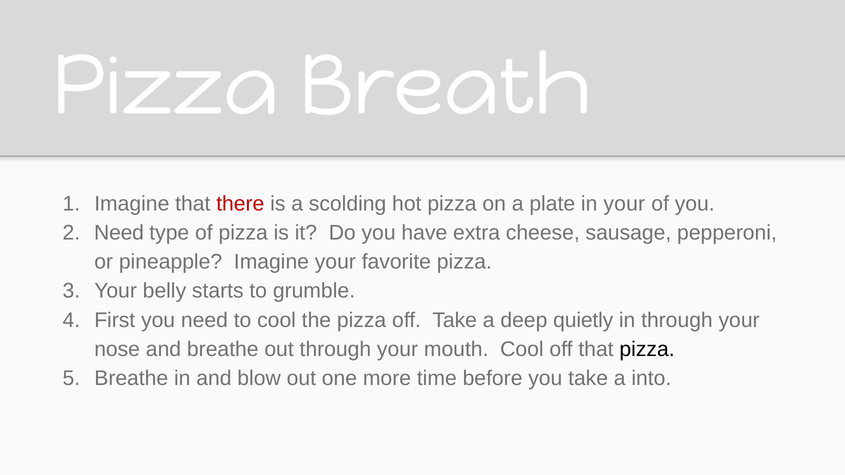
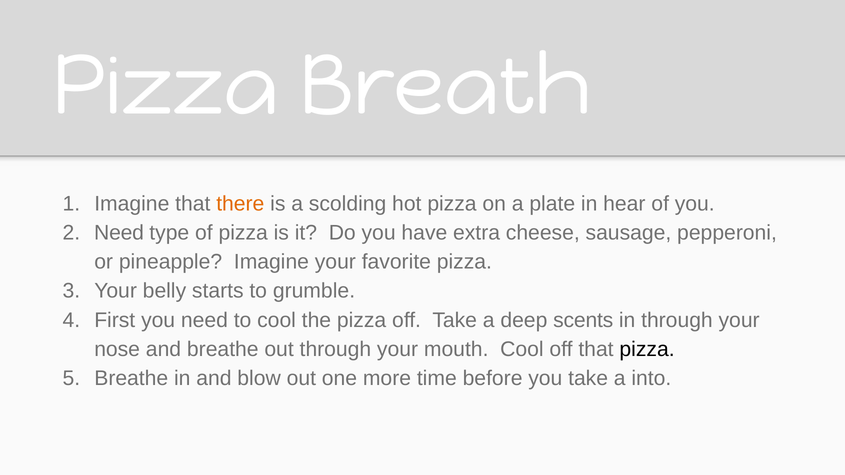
there colour: red -> orange (240, 204)
in your: your -> hear (624, 204)
quietly: quietly -> scents (583, 320)
